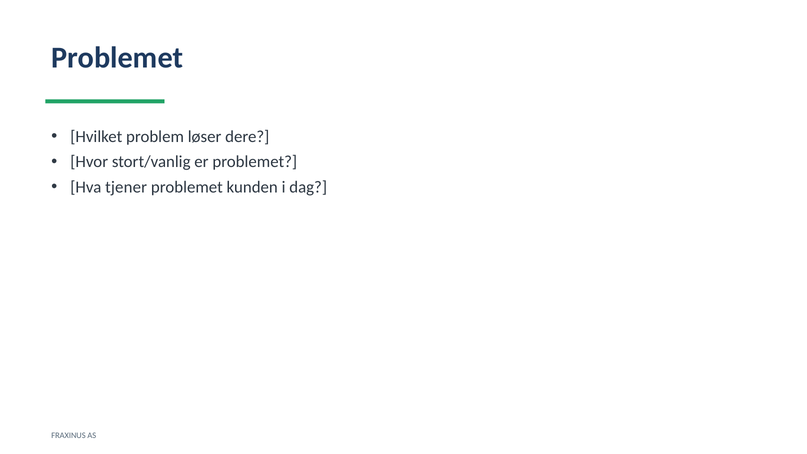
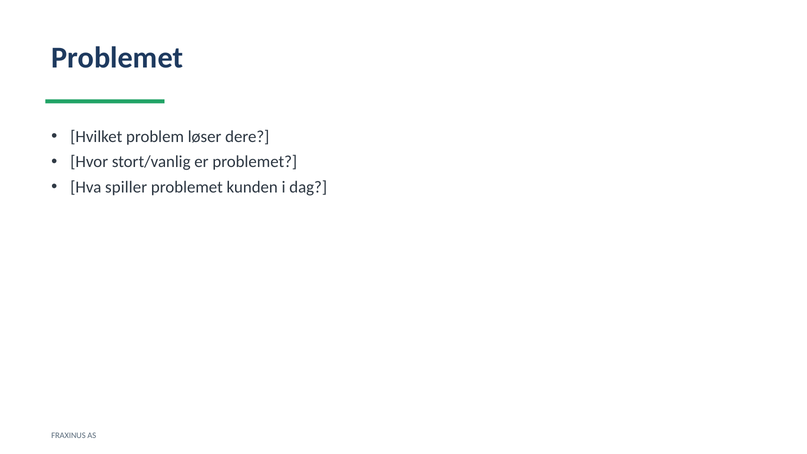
tjener: tjener -> spiller (126, 187)
